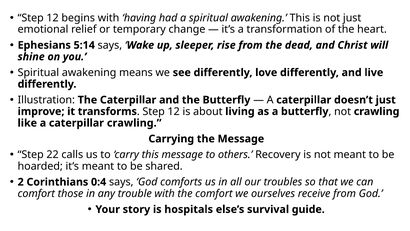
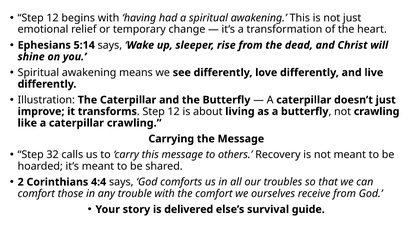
22: 22 -> 32 (53, 154)
0:4: 0:4 -> 4:4 (99, 182)
hospitals: hospitals -> delivered (189, 209)
